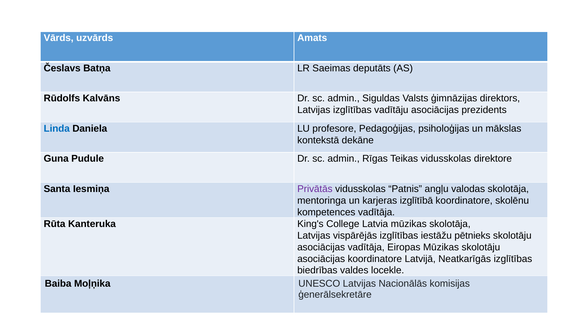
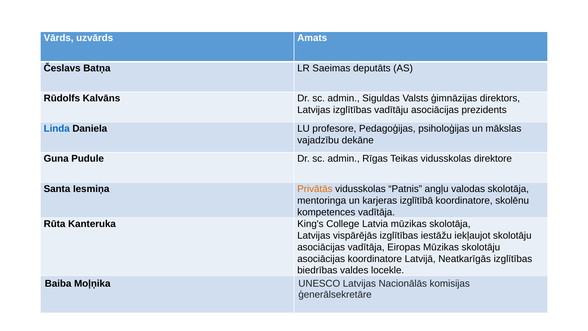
kontekstā: kontekstā -> vajadzību (318, 140)
Privātās colour: purple -> orange (315, 189)
pētnieks: pētnieks -> iekļaujot (472, 235)
